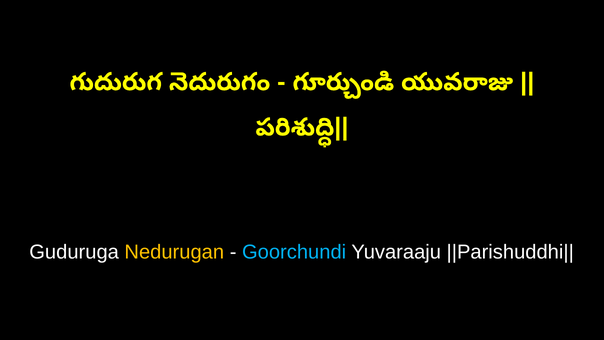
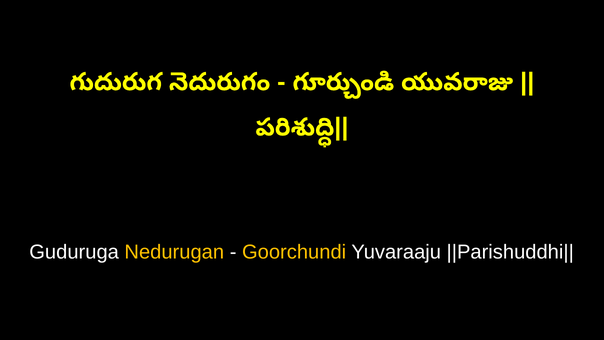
Goorchundi colour: light blue -> yellow (294, 252)
